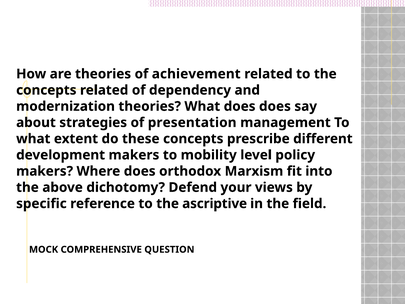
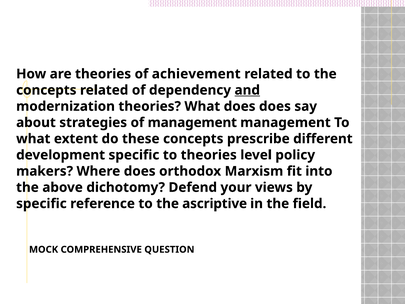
and underline: none -> present (247, 90)
of presentation: presentation -> management (192, 122)
development makers: makers -> specific (134, 155)
to mobility: mobility -> theories (209, 155)
